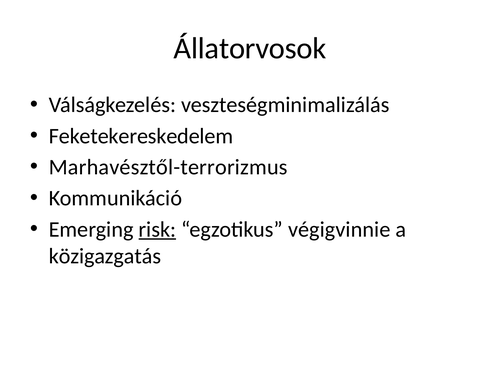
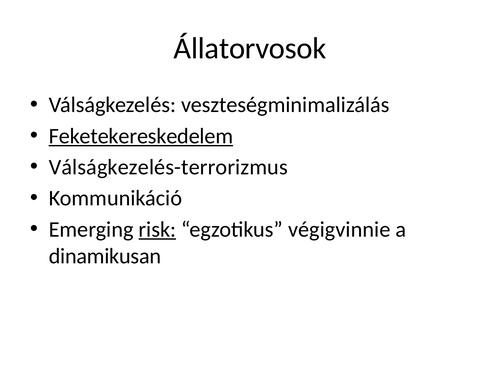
Feketekereskedelem underline: none -> present (141, 136)
Marhavésztől-terrorizmus: Marhavésztől-terrorizmus -> Válságkezelés-terrorizmus (168, 167)
közigazgatás: közigazgatás -> dinamikusan (105, 256)
